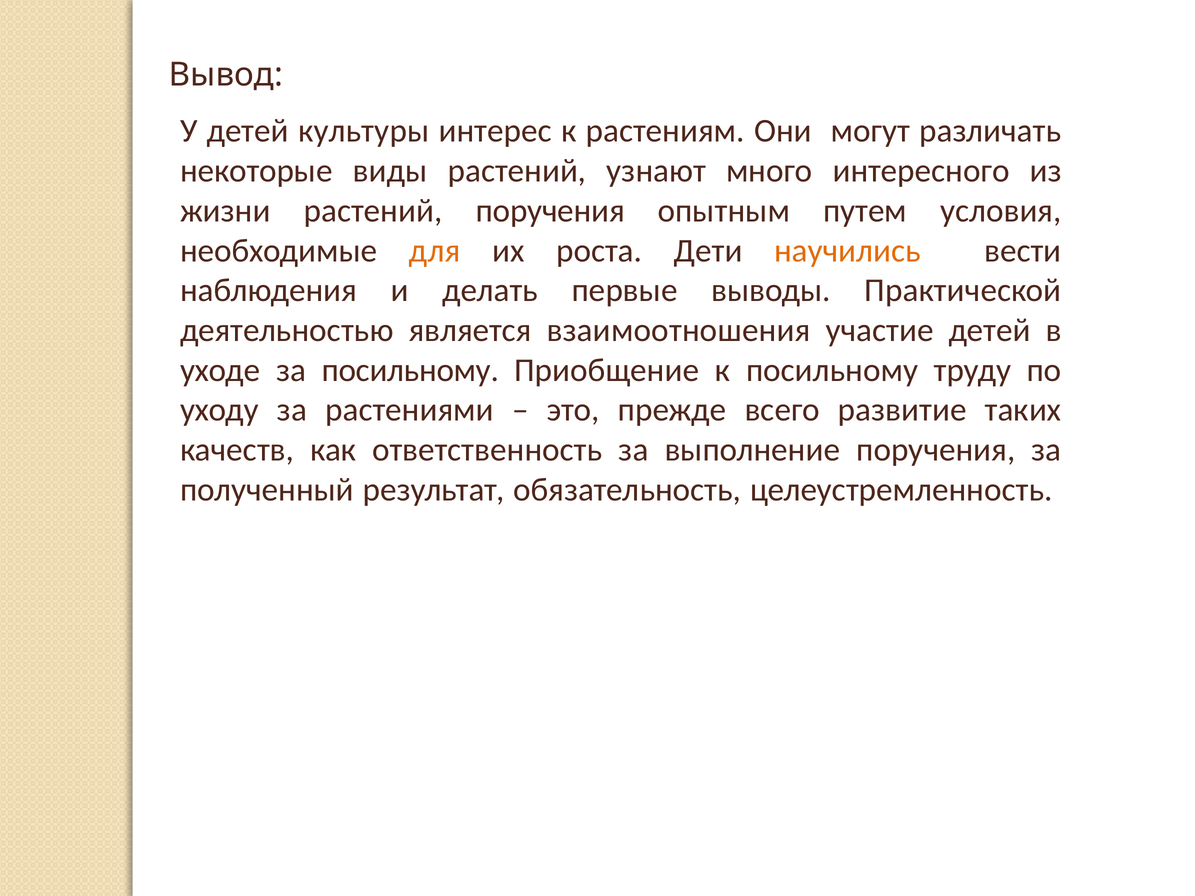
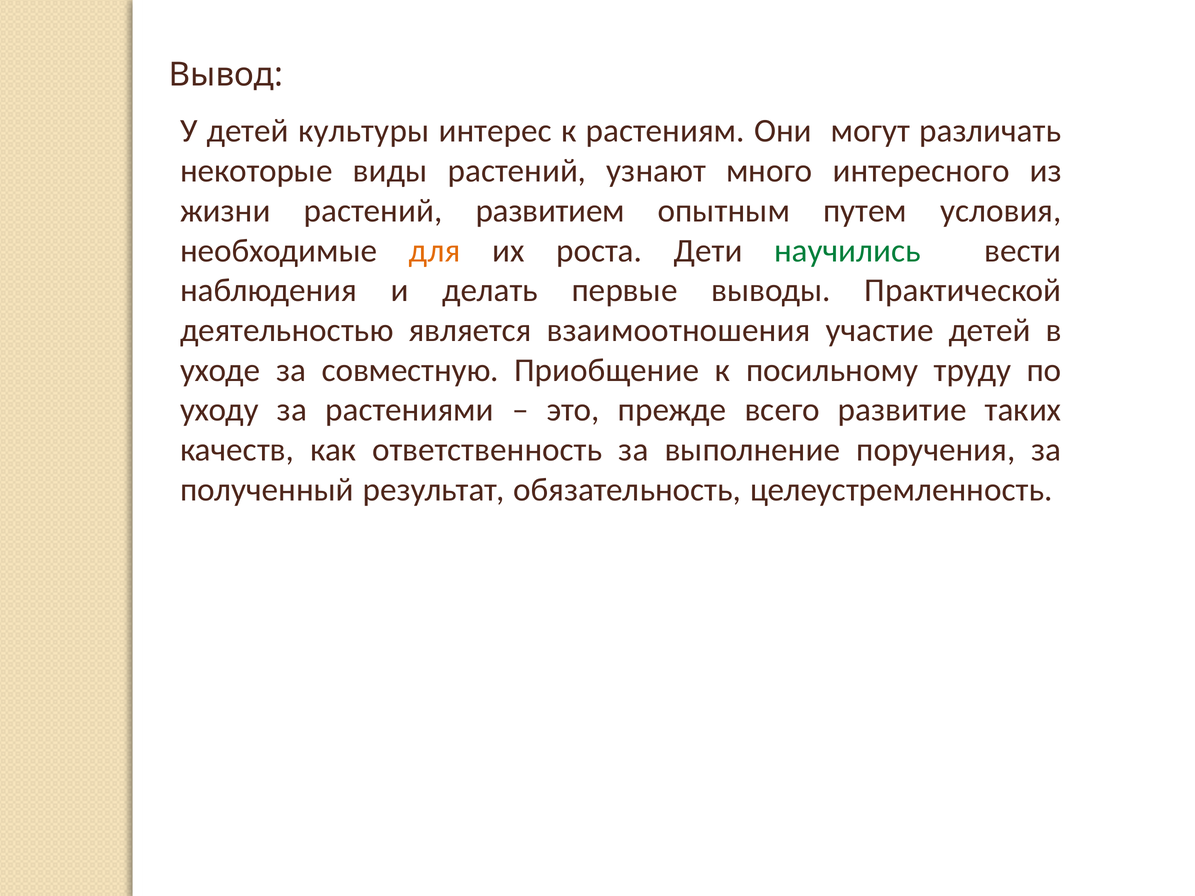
растений поручения: поручения -> развитием (550, 211)
научились colour: orange -> green (847, 251)
за посильному: посильному -> совместную (410, 370)
